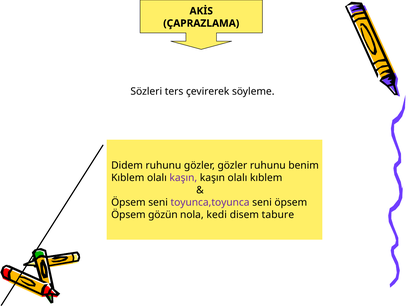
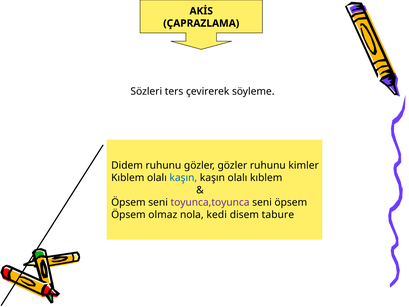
benim: benim -> kimler (304, 165)
kaşın colour: purple -> blue (183, 178)
gözün: gözün -> olmaz (163, 214)
